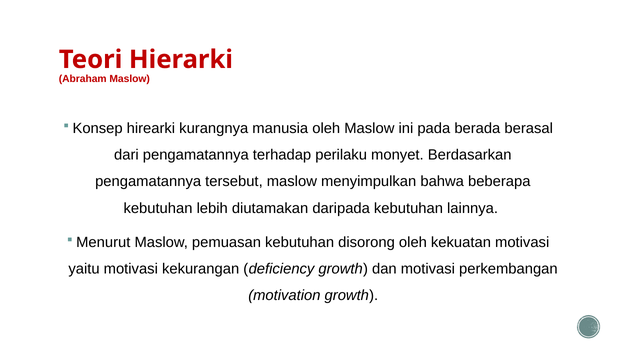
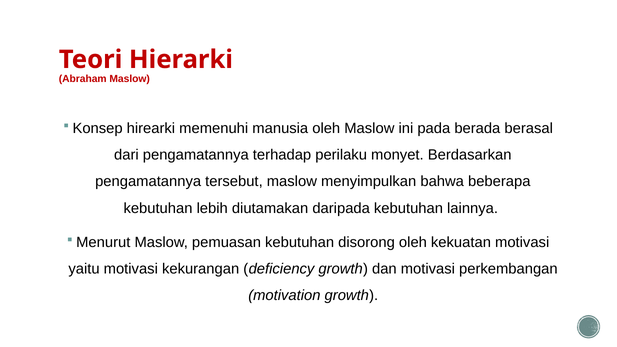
kurangnya: kurangnya -> memenuhi (214, 128)
